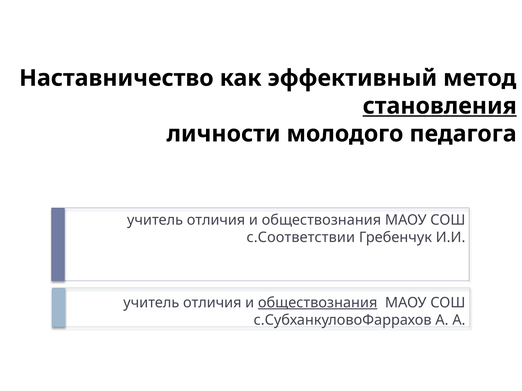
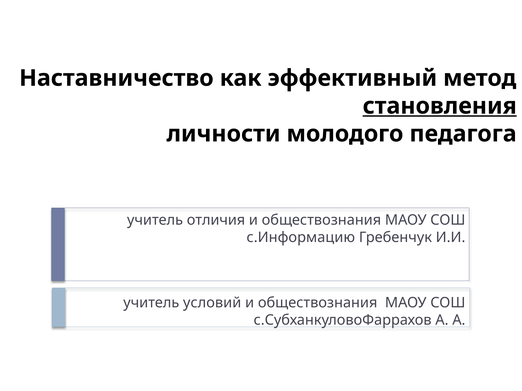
с.Соответствии: с.Соответствии -> с.Информацию (301, 238)
отличия: отличия -> условий (212, 303)
обществознания underline: present -> none (318, 303)
